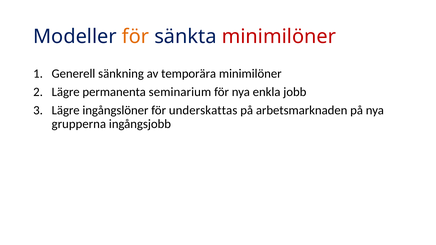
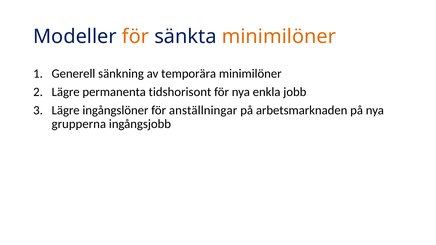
minimilöner colour: red -> orange (279, 37)
seminarium: seminarium -> tidshorisont (180, 92)
underskattas: underskattas -> anställningar (203, 110)
